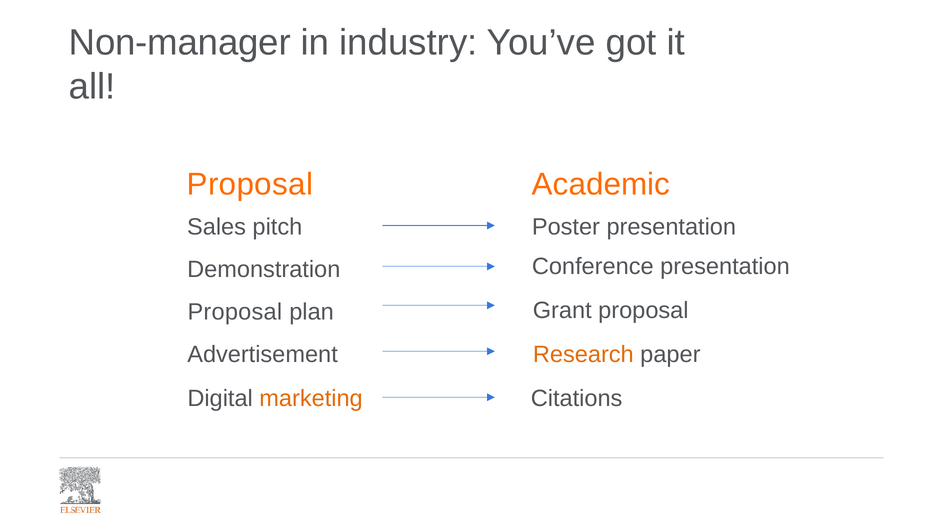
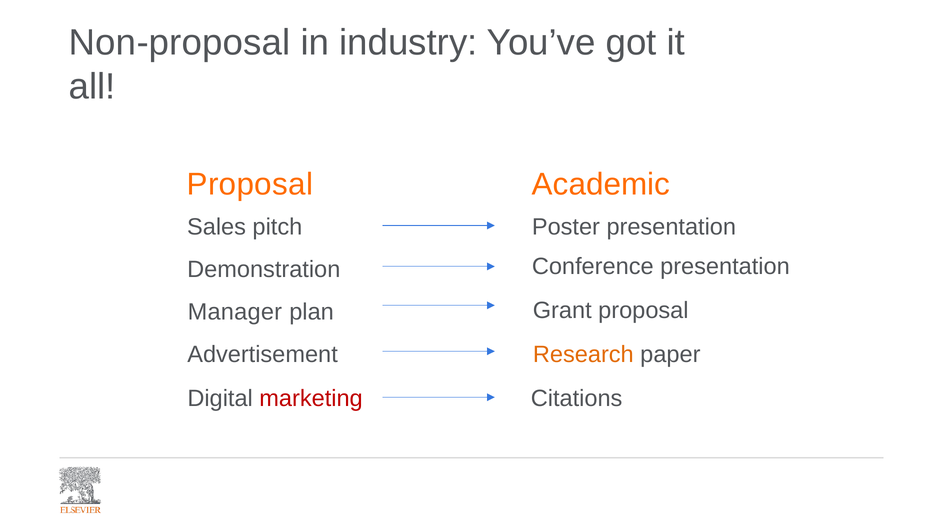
Non-manager: Non-manager -> Non-proposal (180, 43)
Proposal: Proposal -> Manager (235, 312)
marketing colour: orange -> red (311, 399)
